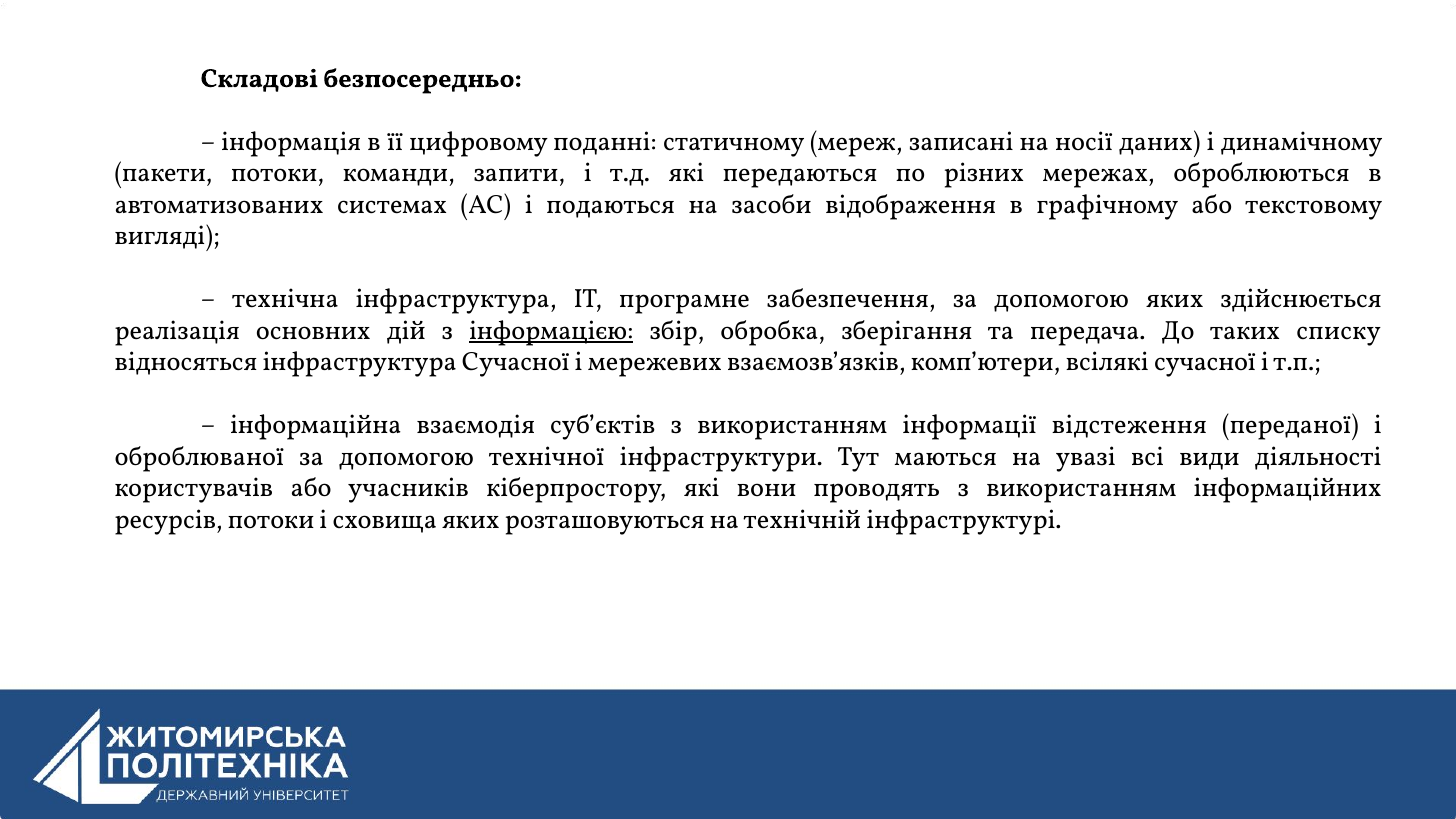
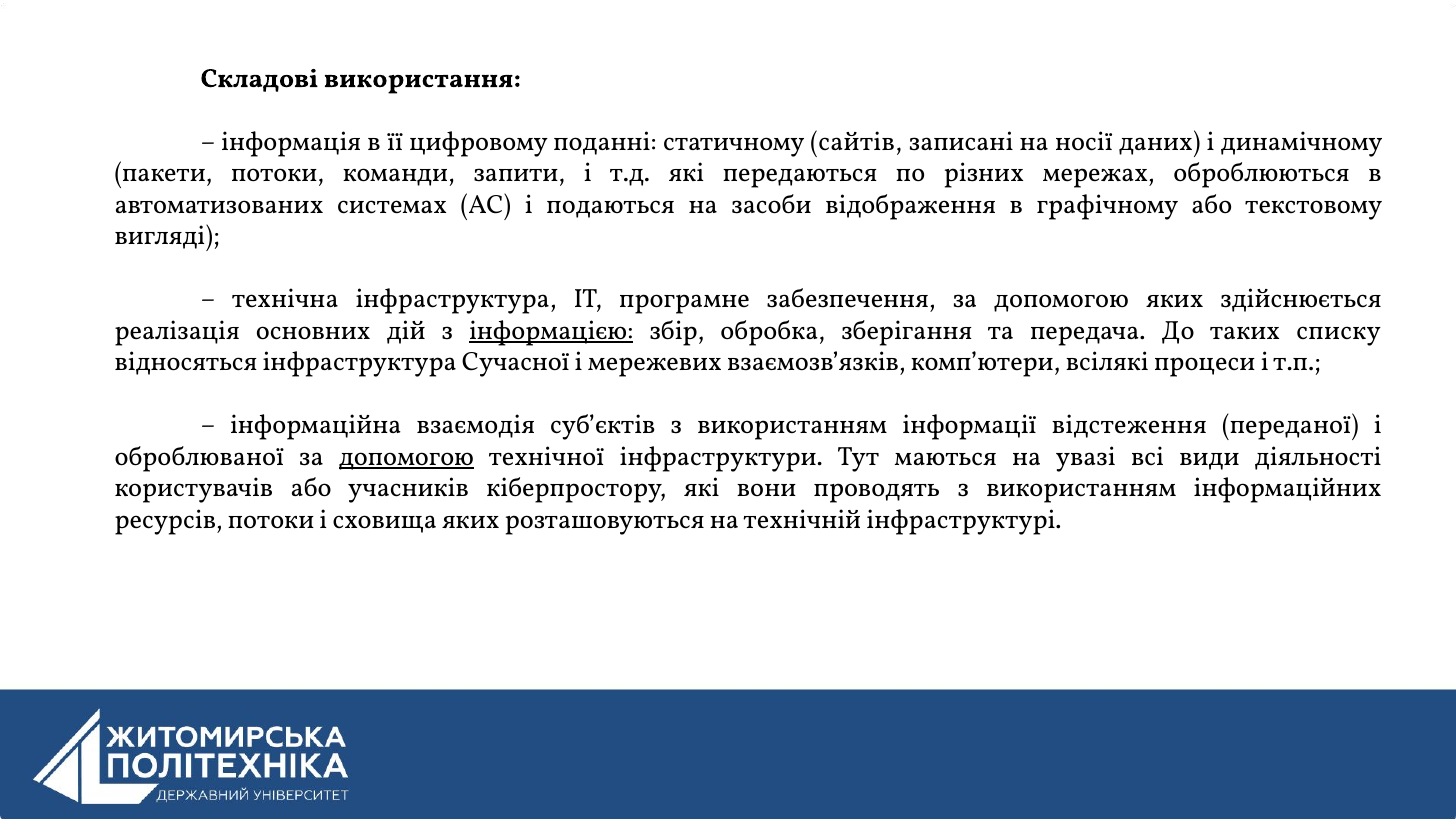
безпосередньо: безпосередньо -> використання (423, 78)
мереж: мереж -> сайтів (856, 141)
всілякі сучасної: сучасної -> процеси (1205, 362)
допомогою underline: none -> present (407, 457)
